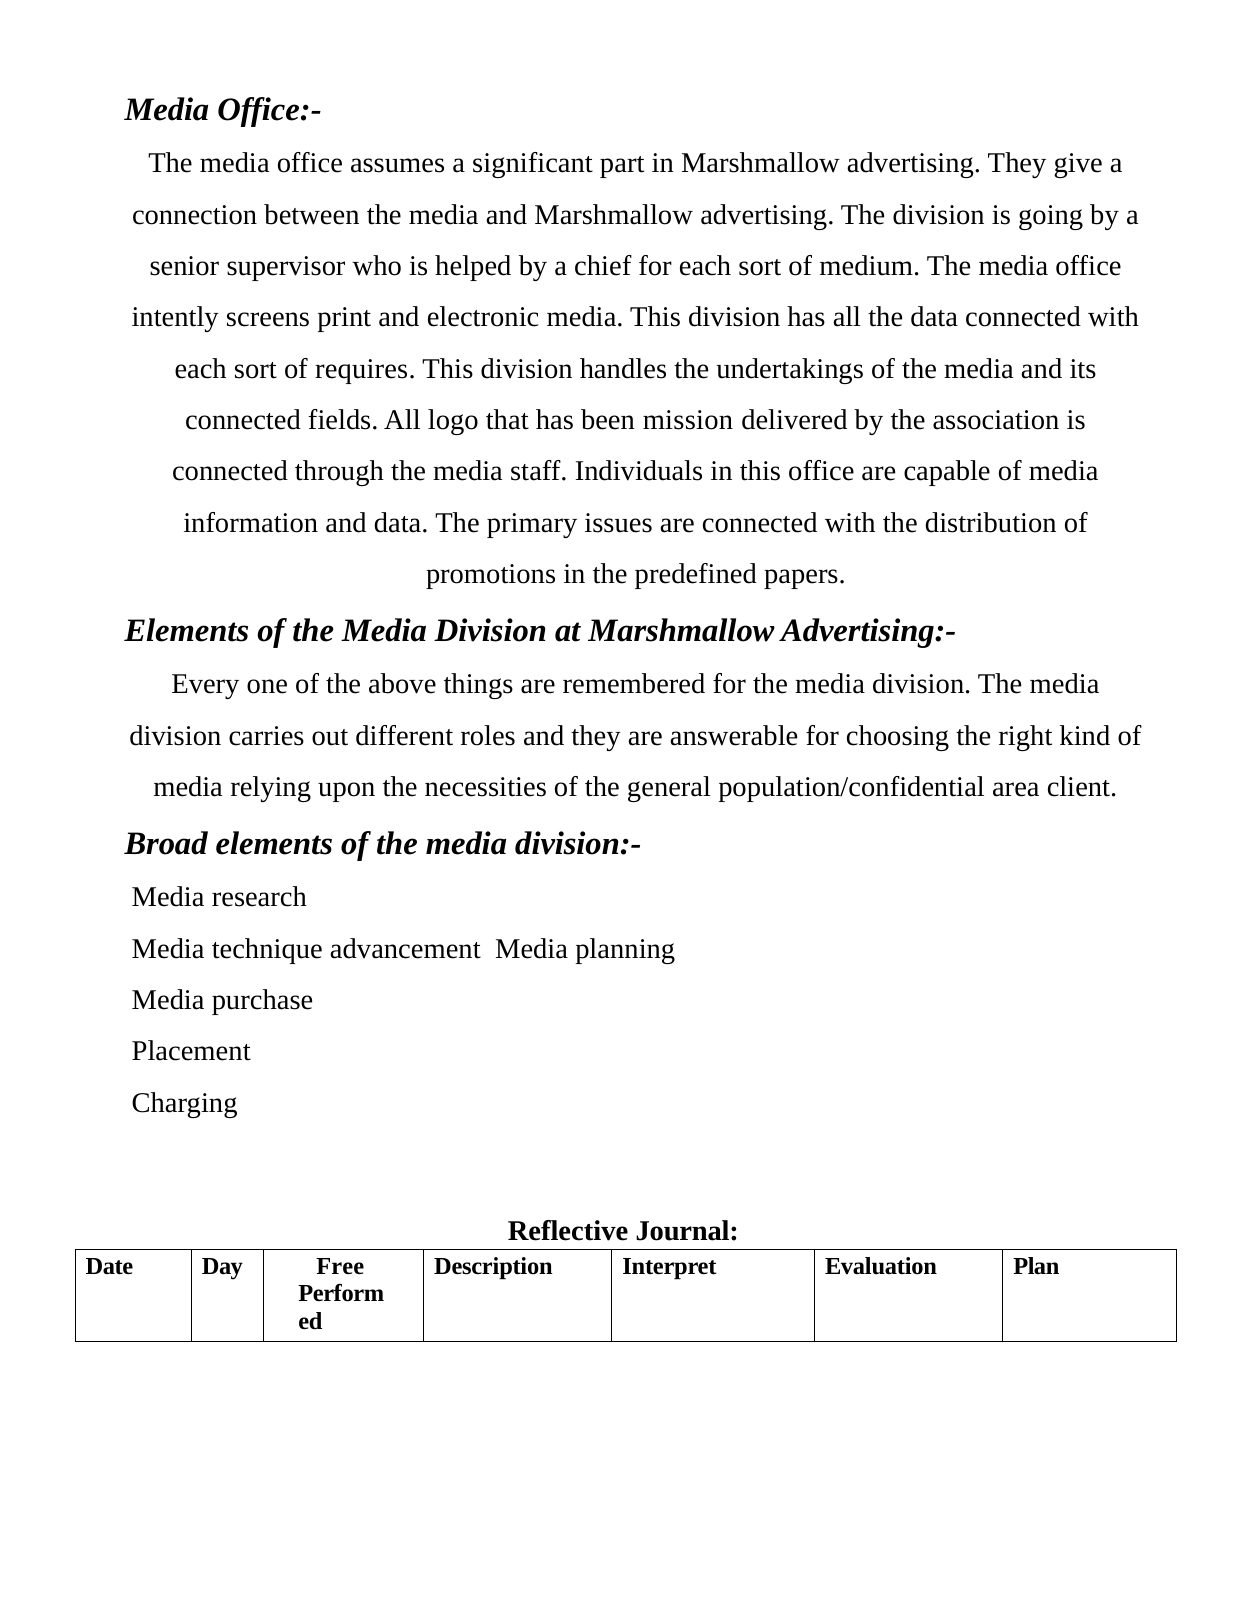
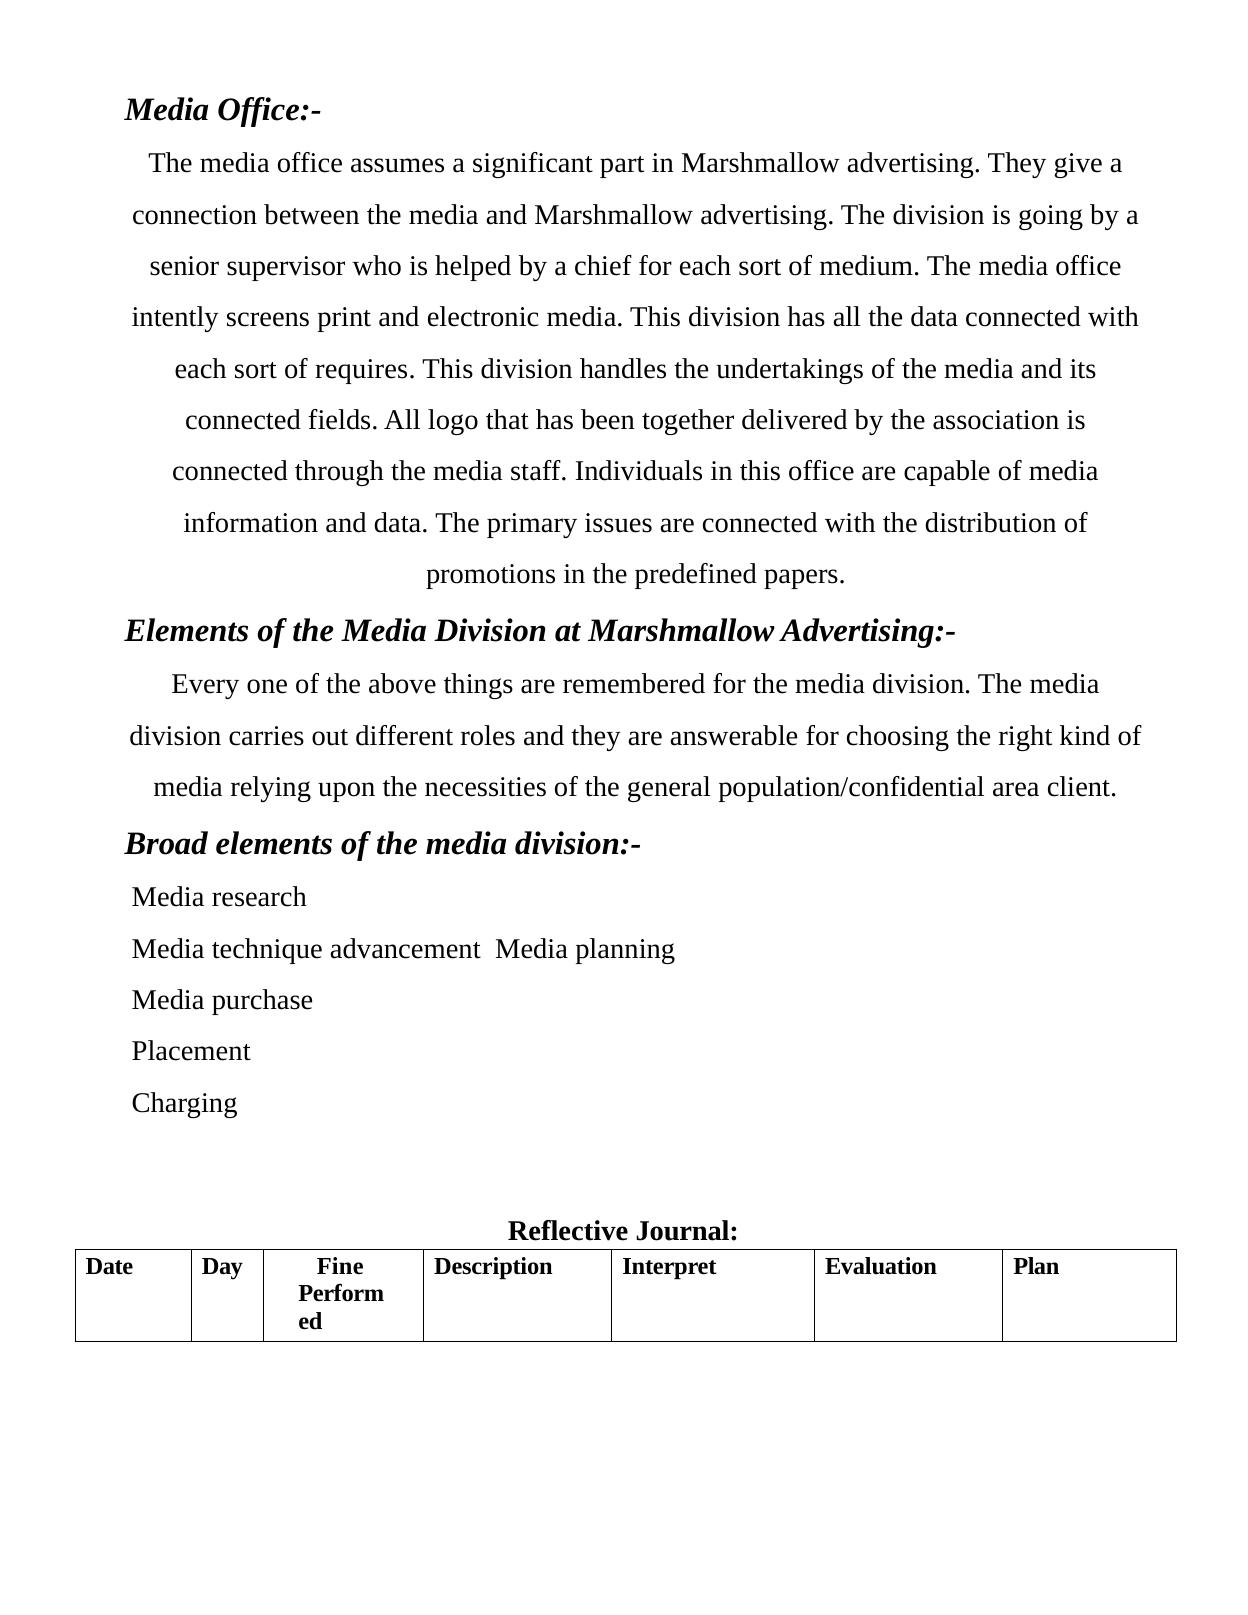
mission: mission -> together (688, 420)
Free: Free -> Fine (340, 1266)
